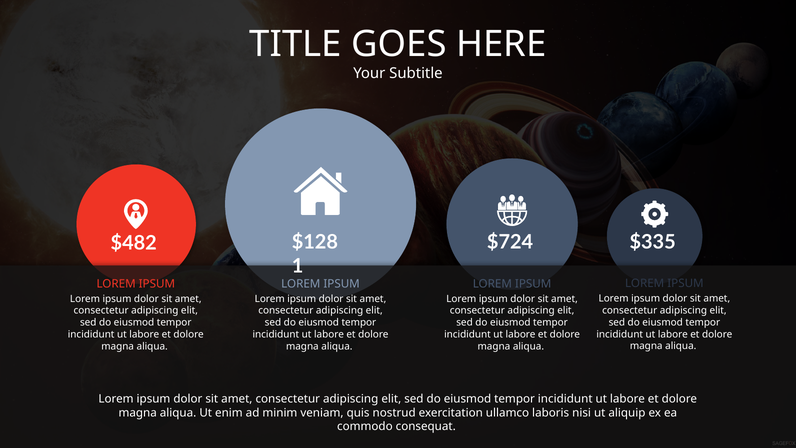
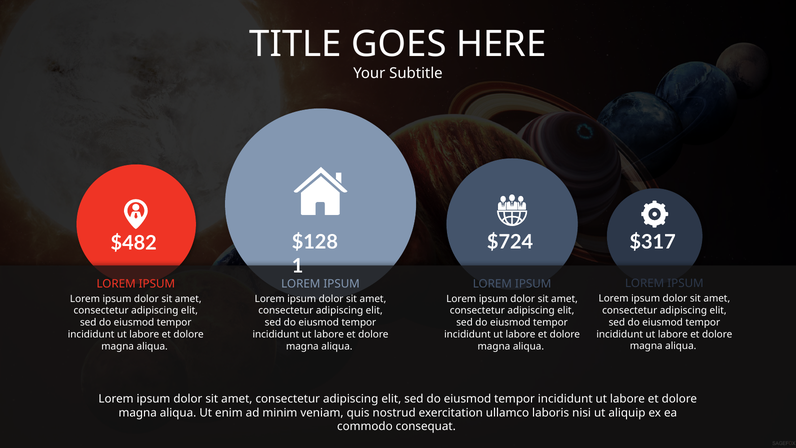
$335: $335 -> $317 (653, 242)
